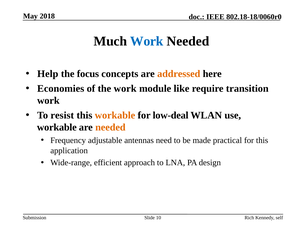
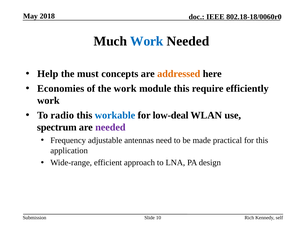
focus: focus -> must (88, 74)
module like: like -> this (182, 89)
transition: transition -> efficiently (247, 89)
resist: resist -> radio (62, 115)
workable colour: orange -> blue (115, 115)
workable: workable -> spectrum (57, 127)
needed colour: orange -> purple (110, 127)
